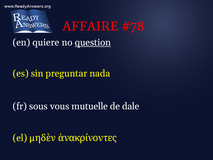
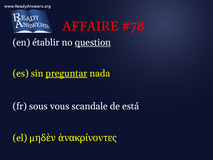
quiere: quiere -> établir (46, 42)
preguntar underline: none -> present (66, 73)
mutuelle: mutuelle -> scandale (90, 106)
dale: dale -> está (131, 106)
